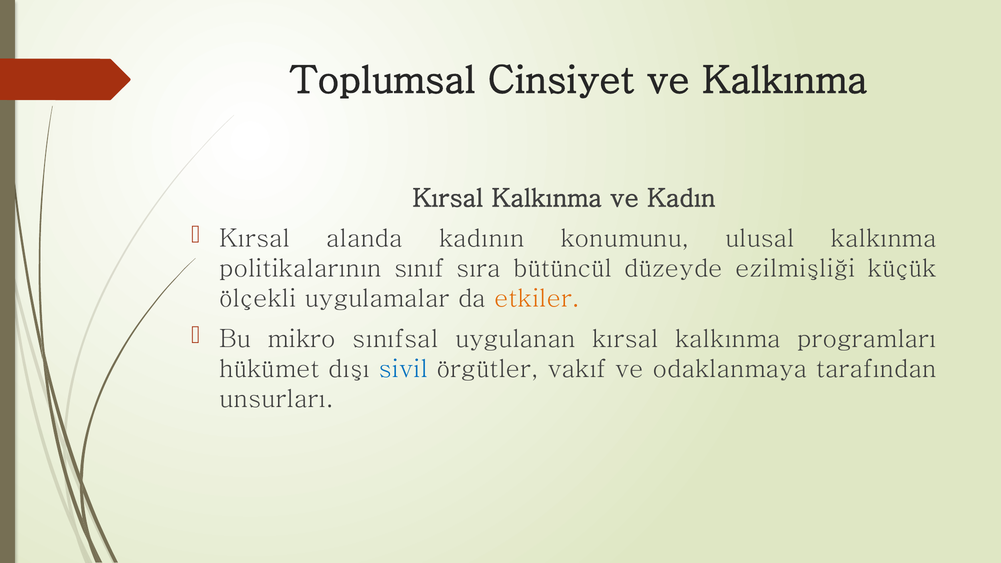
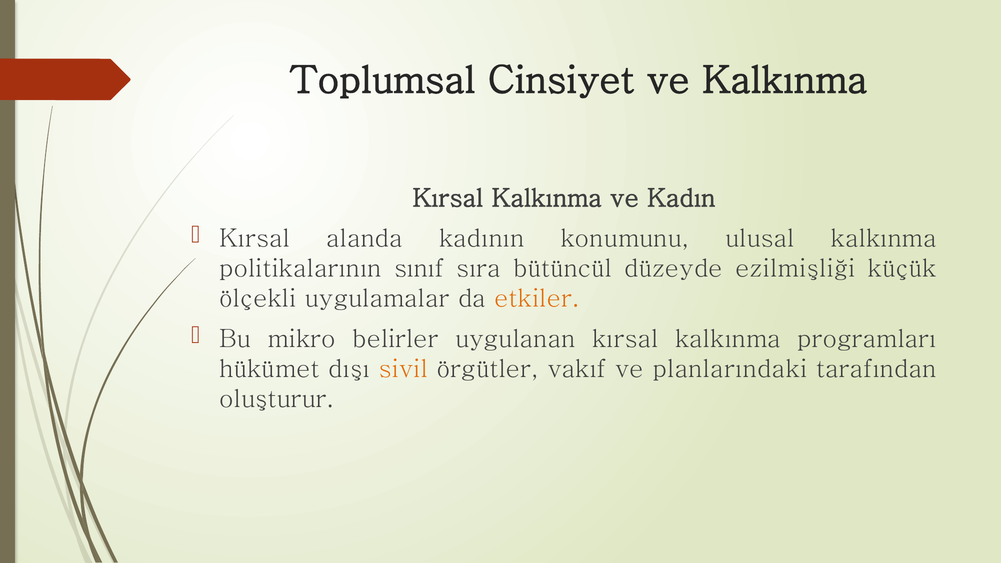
sınıfsal: sınıfsal -> belirler (396, 339)
sivil colour: blue -> orange (403, 369)
odaklanmaya: odaklanmaya -> planlarındaki (730, 369)
unsurları: unsurları -> oluşturur (277, 399)
